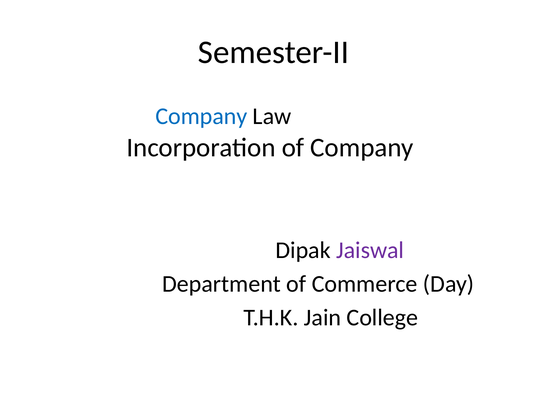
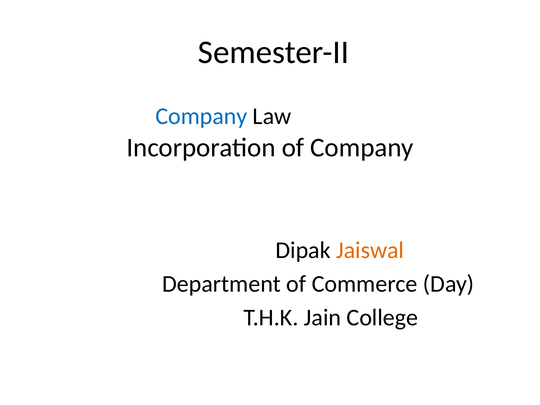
Jaiswal colour: purple -> orange (370, 250)
